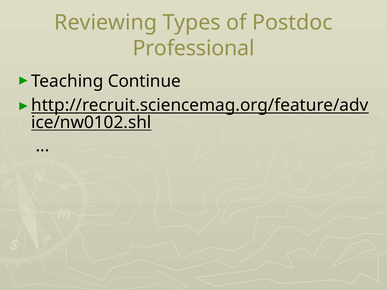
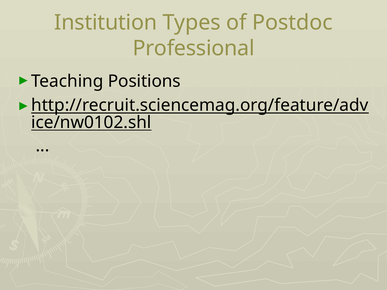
Reviewing: Reviewing -> Institution (106, 22)
Continue: Continue -> Positions (144, 81)
